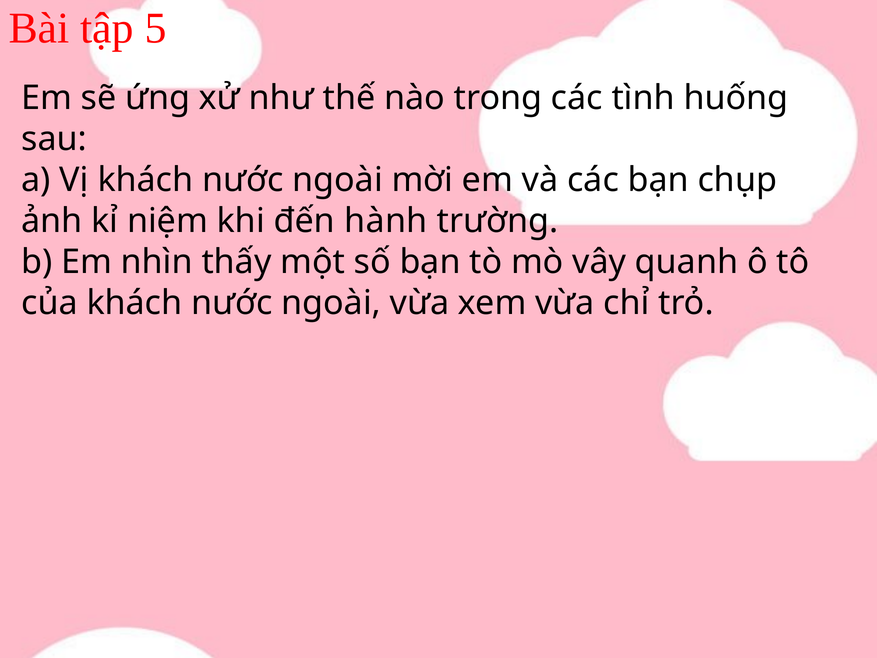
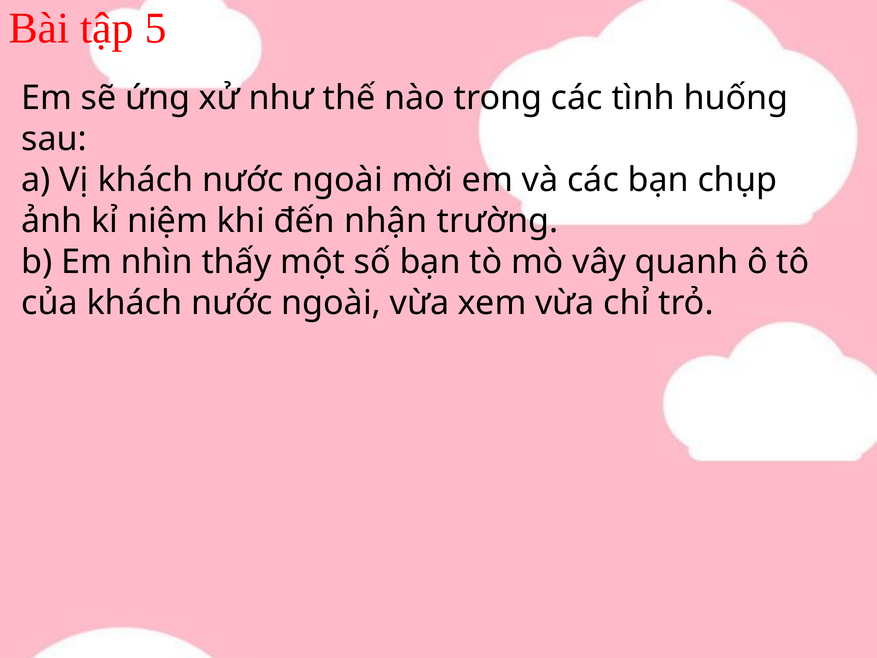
hành: hành -> nhận (386, 221)
